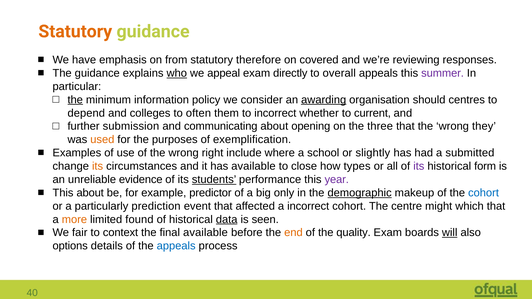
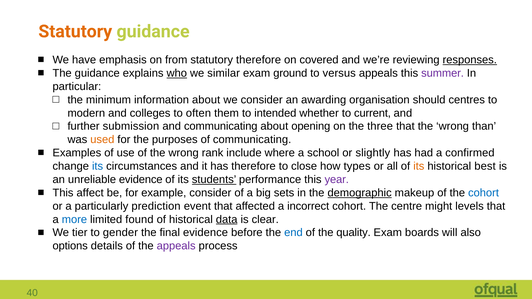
responses underline: none -> present (470, 60)
appeal: appeal -> similar (224, 73)
directly: directly -> ground (290, 73)
overall: overall -> versus (339, 73)
the underline: present -> none (75, 100)
information policy: policy -> about (206, 100)
awarding underline: present -> none (324, 100)
depend: depend -> modern (86, 113)
to incorrect: incorrect -> intended (275, 113)
they: they -> than (484, 126)
of exemplification: exemplification -> communicating (252, 140)
right: right -> rank (213, 153)
submitted: submitted -> confirmed (470, 153)
its colour: orange -> blue (98, 166)
has available: available -> therefore (254, 166)
its colour: purple -> orange (419, 166)
form: form -> best (485, 166)
This about: about -> affect (90, 193)
example predictor: predictor -> consider (210, 193)
only: only -> sets (284, 193)
which: which -> levels (470, 206)
more colour: orange -> blue (74, 220)
seen: seen -> clear (265, 220)
fair: fair -> tier (80, 233)
context: context -> gender (120, 233)
final available: available -> evidence (205, 233)
end colour: orange -> blue (293, 233)
will underline: present -> none (450, 233)
appeals colour: blue -> purple (176, 246)
